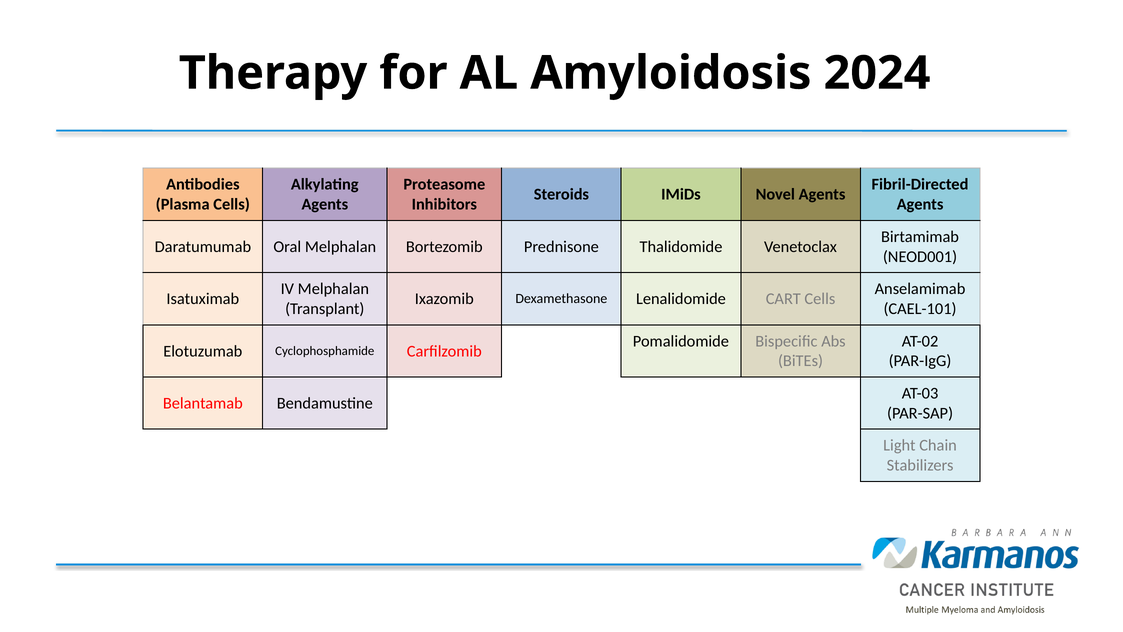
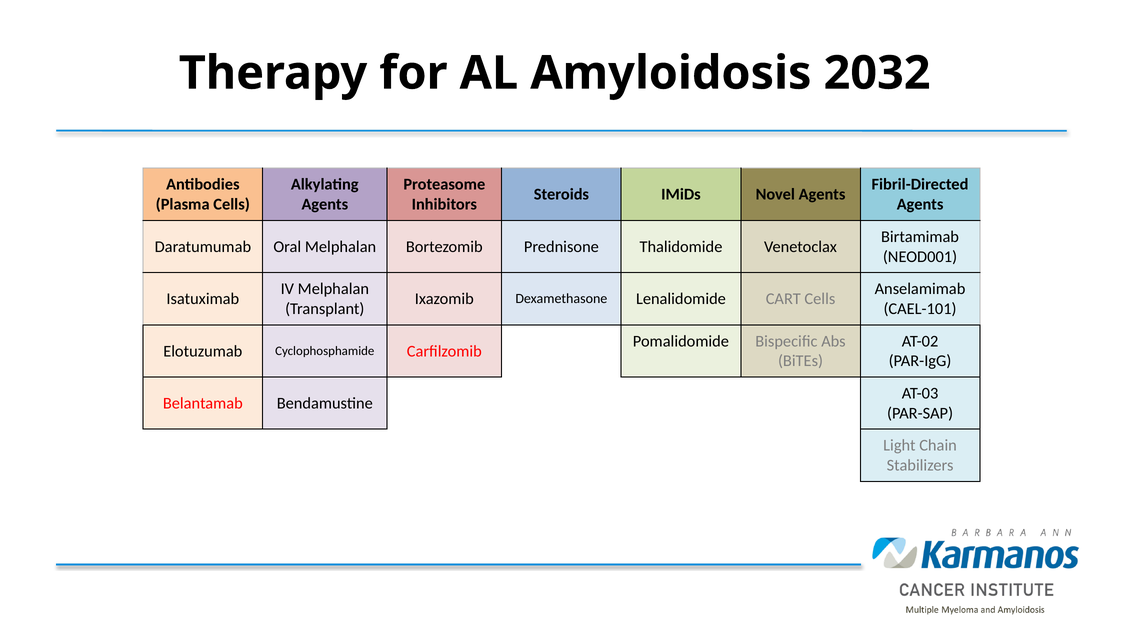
2024: 2024 -> 2032 (877, 73)
